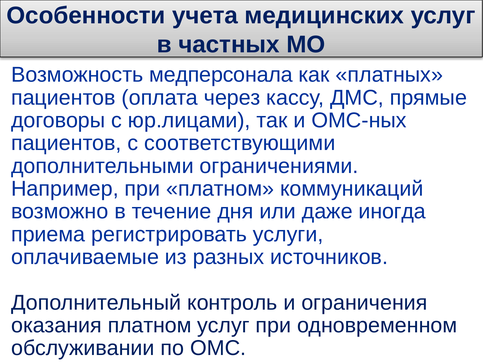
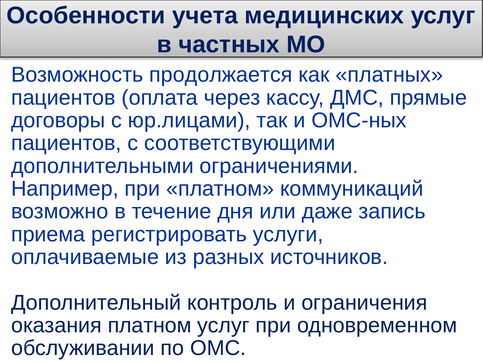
медперсонала: медперсонала -> продолжается (221, 75)
иногда: иногда -> запись (392, 212)
